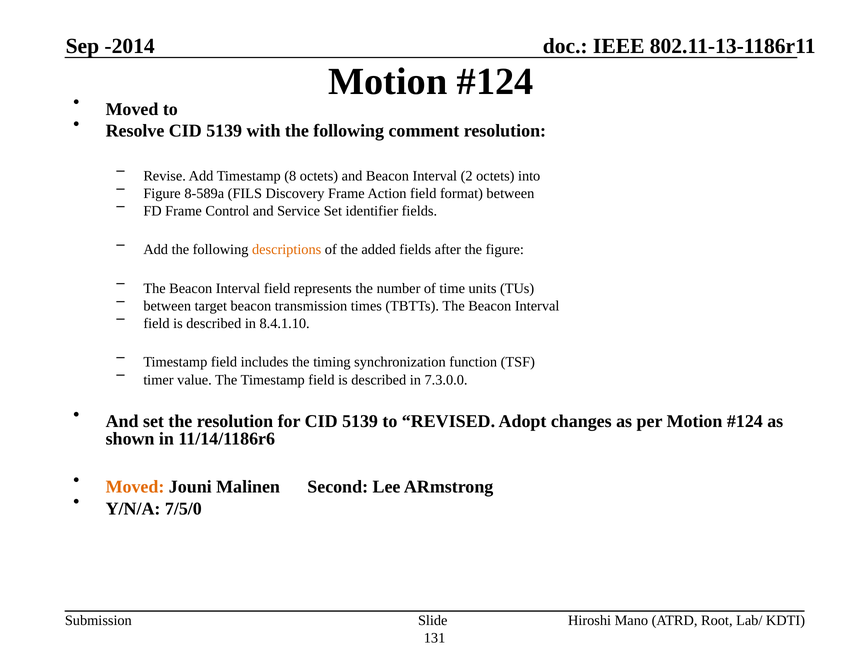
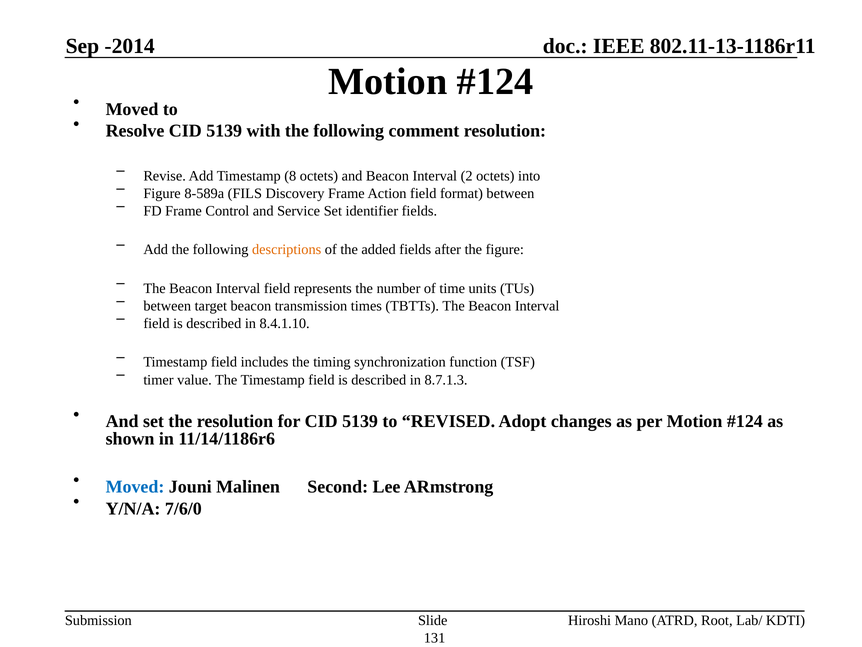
7.3.0.0: 7.3.0.0 -> 8.7.1.3 (446, 380)
Moved colour: orange -> blue (135, 486)
7/5/0: 7/5/0 -> 7/6/0 (183, 508)
